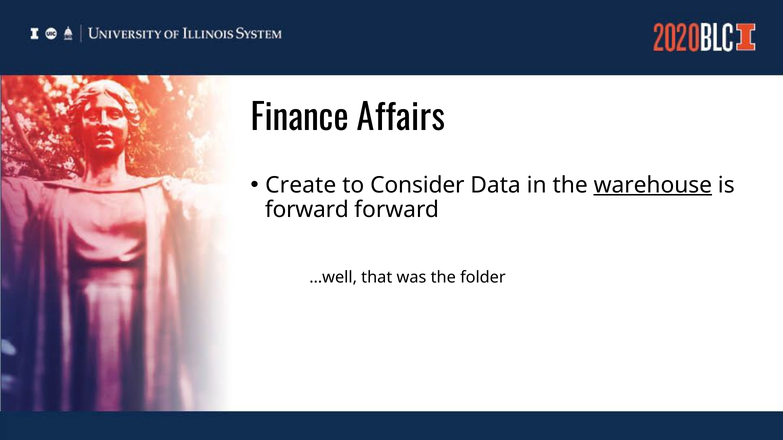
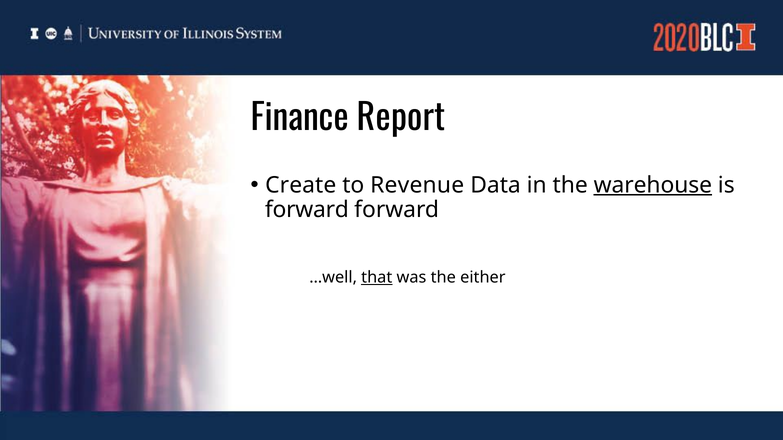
Affairs: Affairs -> Report (401, 119)
Consider: Consider -> Revenue (417, 185)
that underline: none -> present (377, 278)
folder: folder -> either (483, 278)
